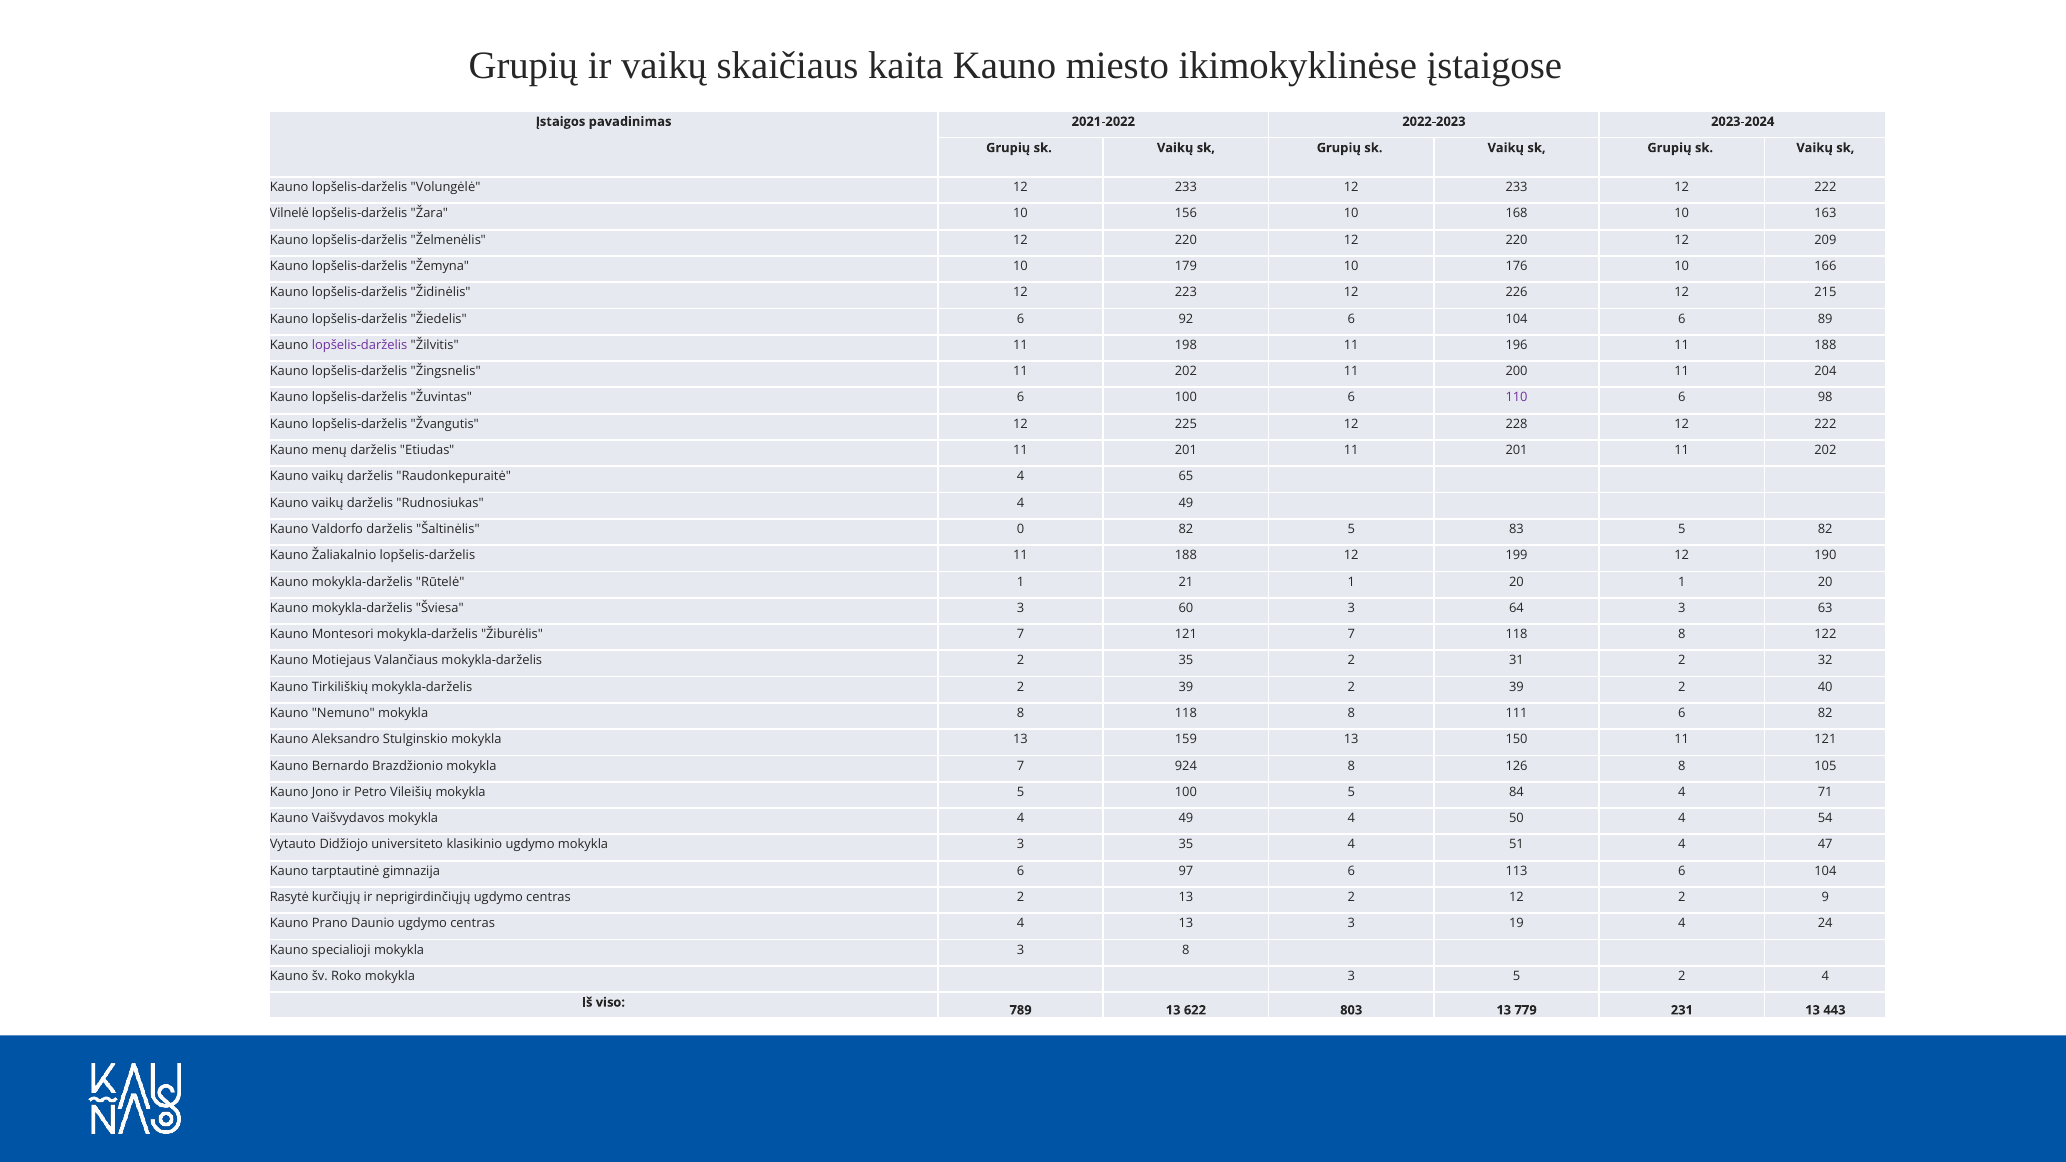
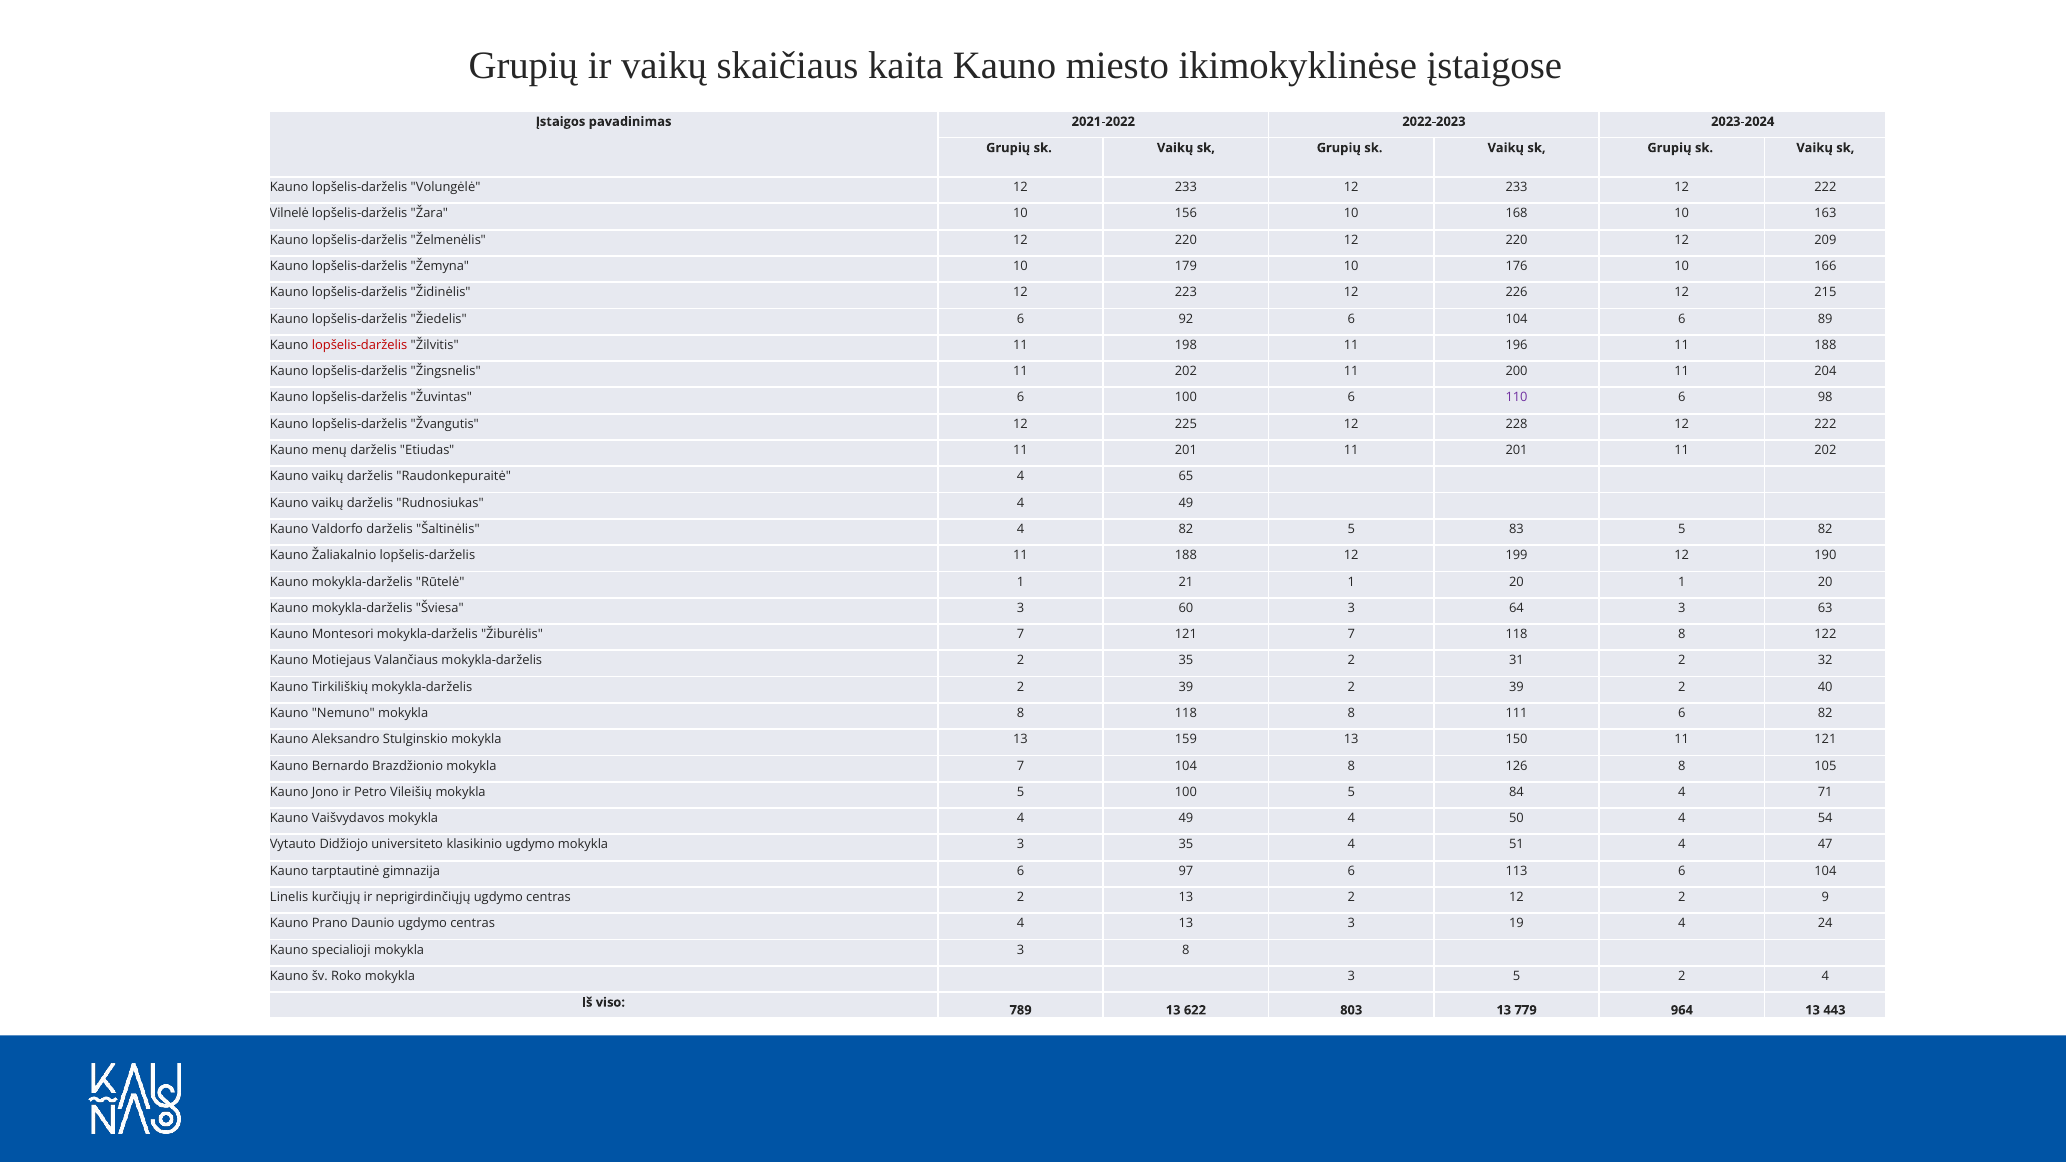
lopšelis-darželis colour: purple -> red (360, 345)
Šaltinėlis 0: 0 -> 4 (1021, 529)
7 924: 924 -> 104 (1186, 766)
Rasytė: Rasytė -> Linelis (289, 897)
231: 231 -> 964 (1682, 1010)
